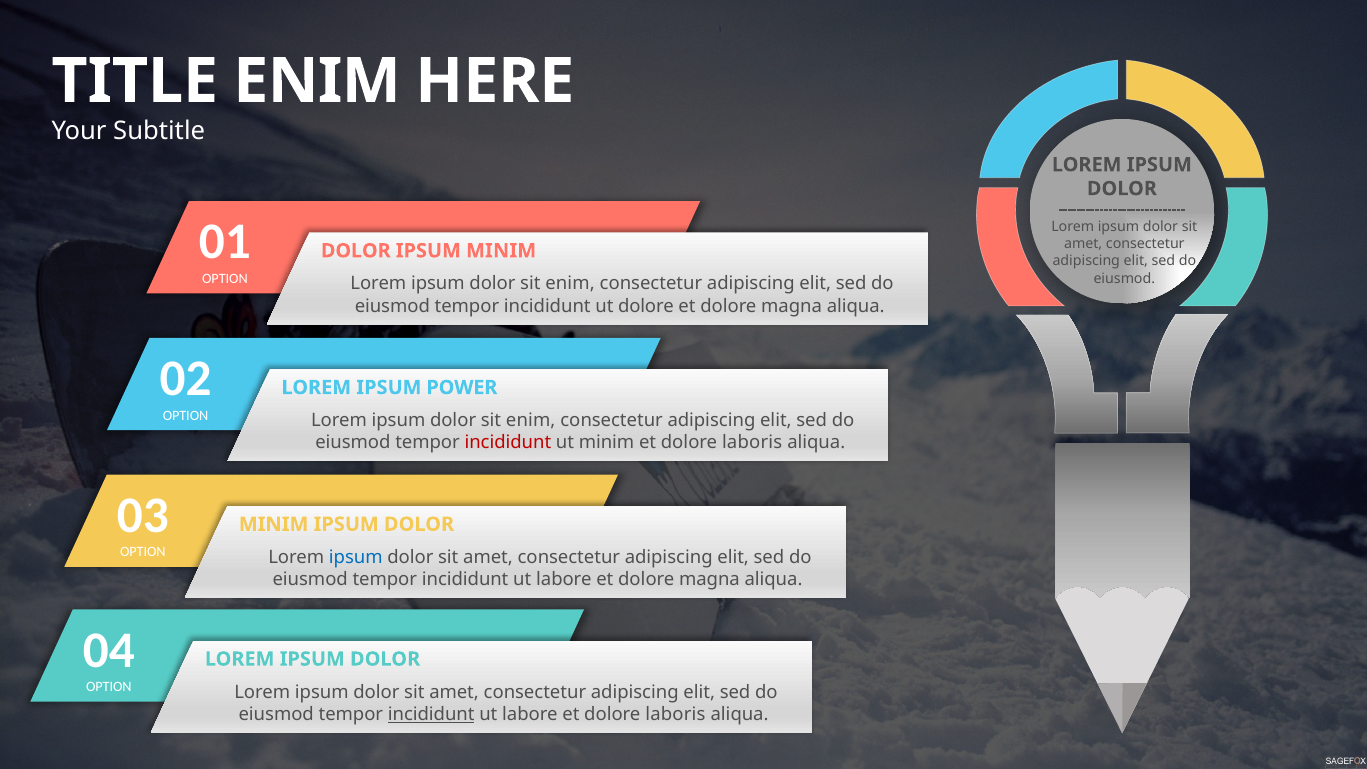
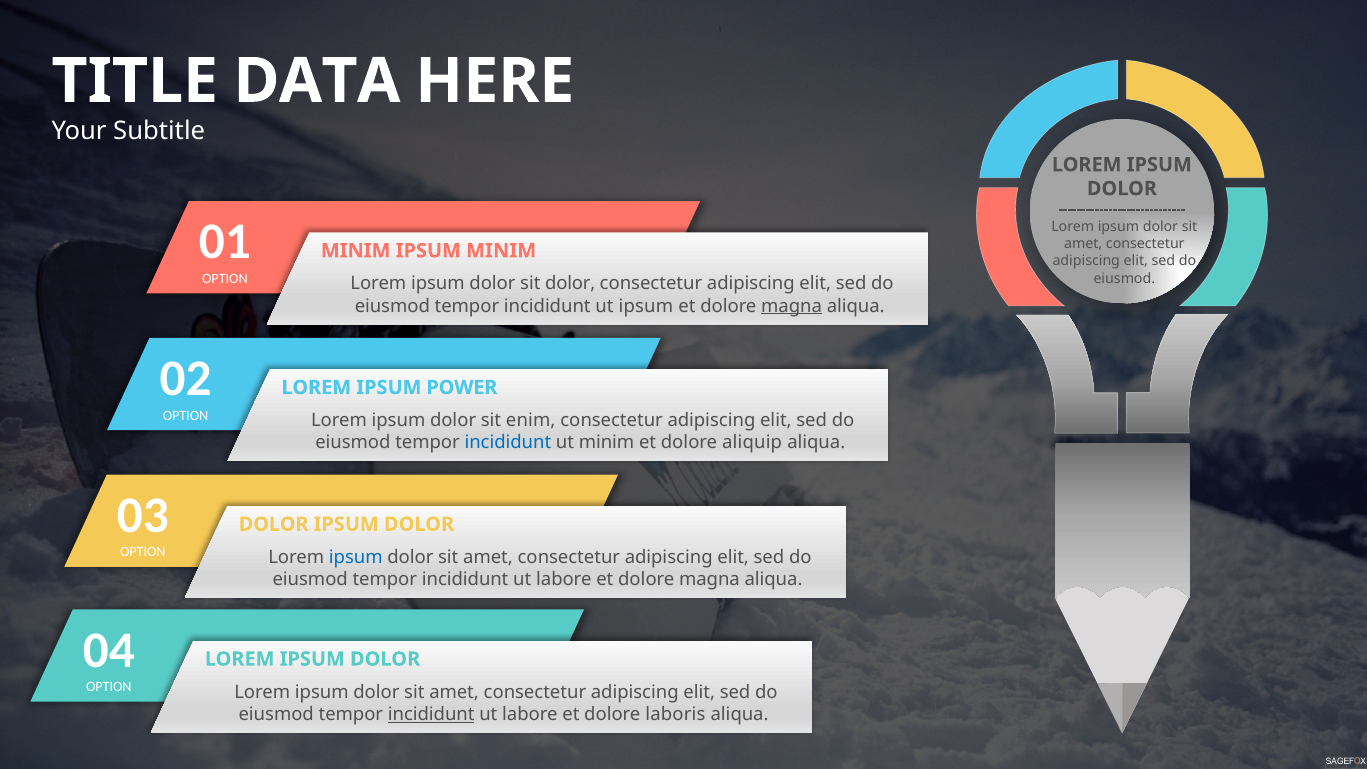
ENIM: ENIM -> DATA (317, 81)
DOLOR: DOLOR -> MINIM (356, 251)
enim: enim -> dolor (570, 284)
ut dolore: dolore -> ipsum (646, 306)
magna underline: none -> present (792, 306)
incididunt colour: red -> blue (508, 443)
laboris: laboris -> aliquip (752, 443)
MINIM: MINIM -> DOLOR (274, 524)
